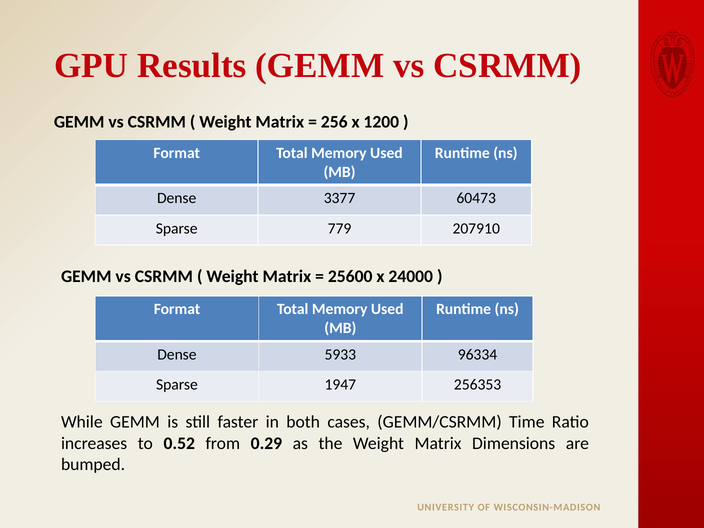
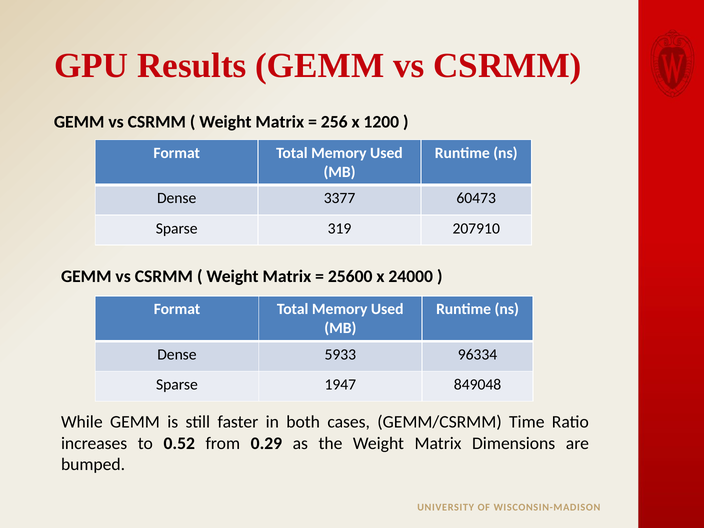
779: 779 -> 319 (340, 228)
256353: 256353 -> 849048 (478, 385)
